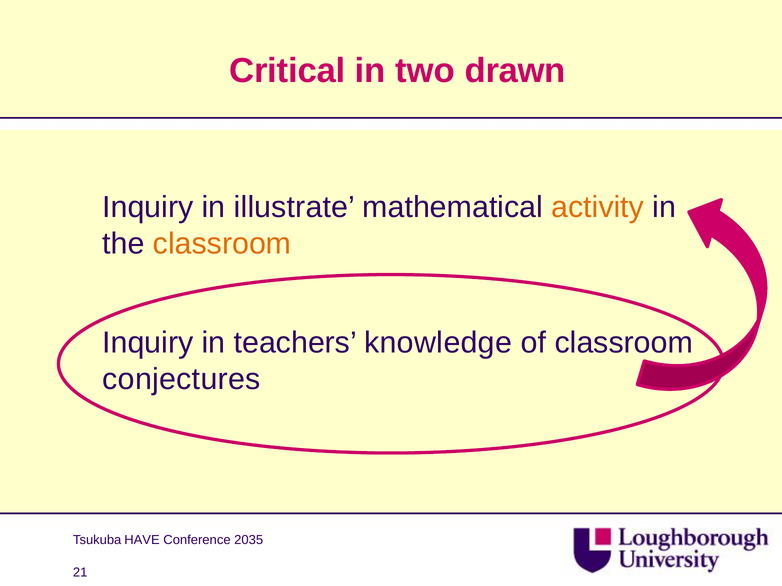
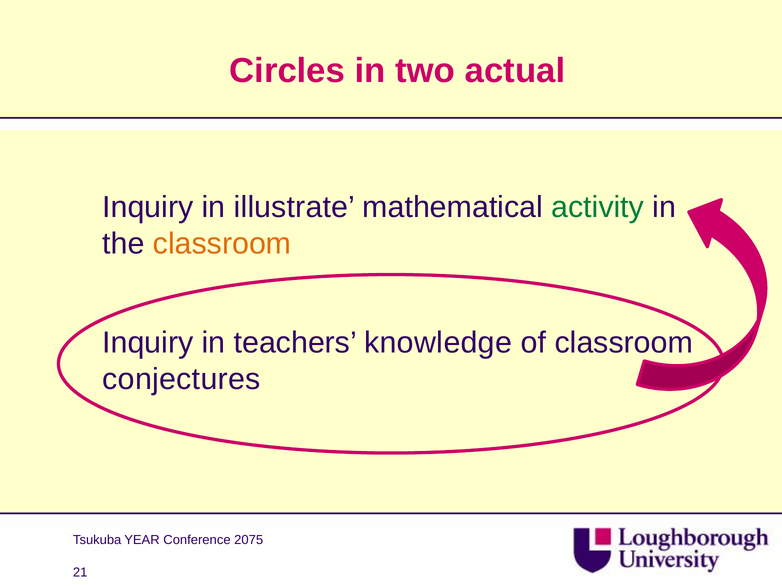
Critical: Critical -> Circles (287, 71)
drawn: drawn -> actual (515, 71)
activity colour: orange -> green (598, 208)
HAVE: HAVE -> YEAR (142, 540)
2035: 2035 -> 2075 (249, 540)
